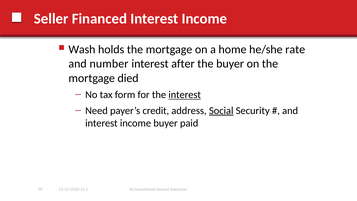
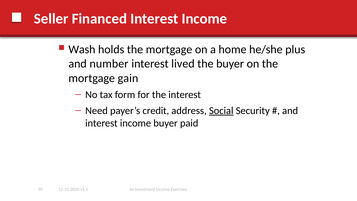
rate: rate -> plus (295, 49)
after: after -> lived (183, 64)
died: died -> gain (128, 78)
interest underline: present -> none (185, 95)
